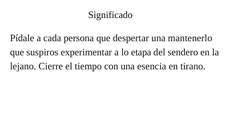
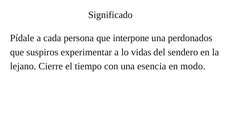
despertar: despertar -> interpone (131, 38)
mantenerlo: mantenerlo -> perdonados (190, 38)
etapa: etapa -> vidas (141, 52)
tirano: tirano -> modo (193, 66)
